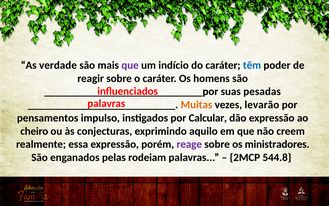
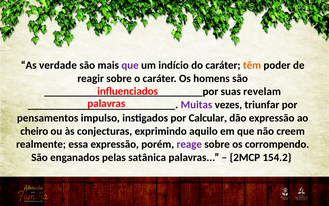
têm colour: blue -> orange (252, 65)
pesadas: pesadas -> revelam (262, 91)
Muitas colour: orange -> purple (196, 105)
levarão: levarão -> triunfar (262, 105)
ministradores: ministradores -> corrompendo (277, 144)
rodeiam: rodeiam -> satânica (147, 157)
544.8: 544.8 -> 154.2 (277, 157)
